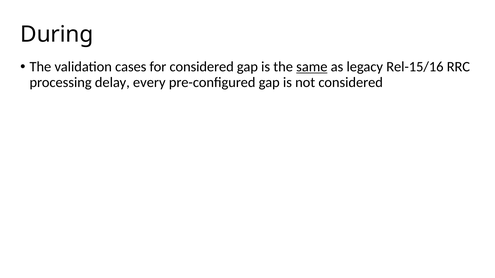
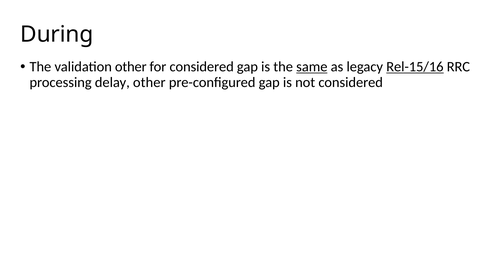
validation cases: cases -> other (131, 67)
Rel-15/16 underline: none -> present (415, 67)
delay every: every -> other (149, 83)
